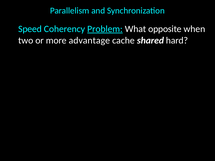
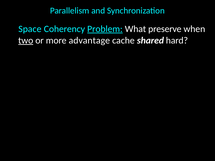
Speed: Speed -> Space (30, 29)
opposite: opposite -> preserve (165, 29)
two underline: none -> present (26, 40)
